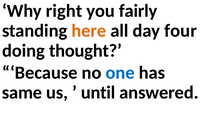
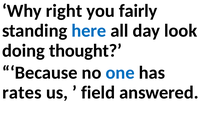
here colour: orange -> blue (89, 31)
four: four -> look (181, 31)
same: same -> rates (22, 93)
until: until -> field (98, 93)
